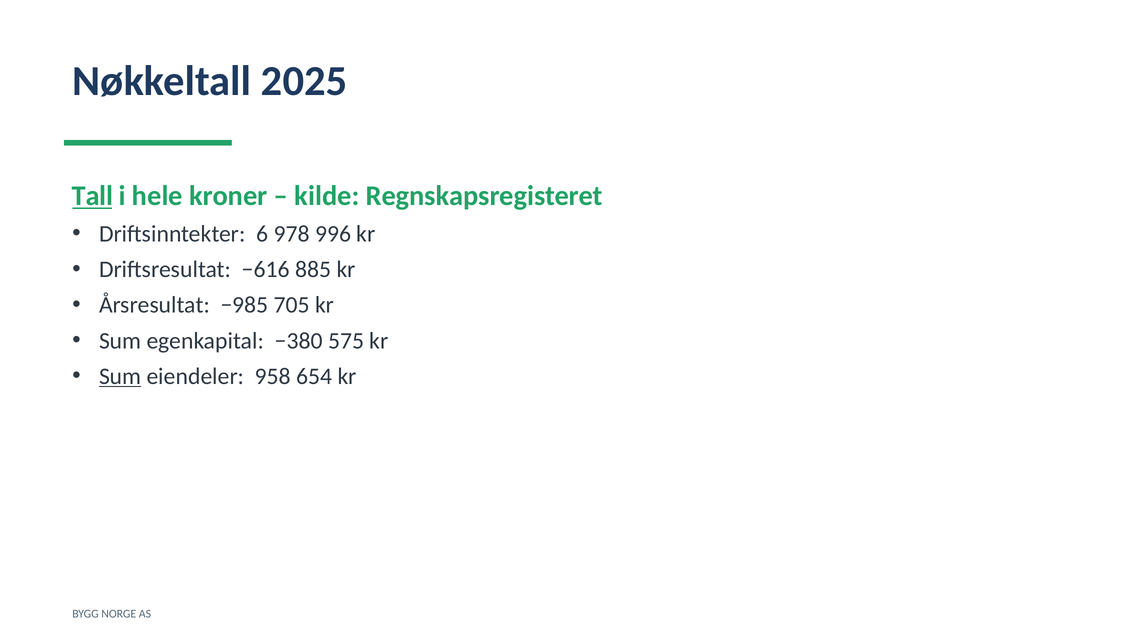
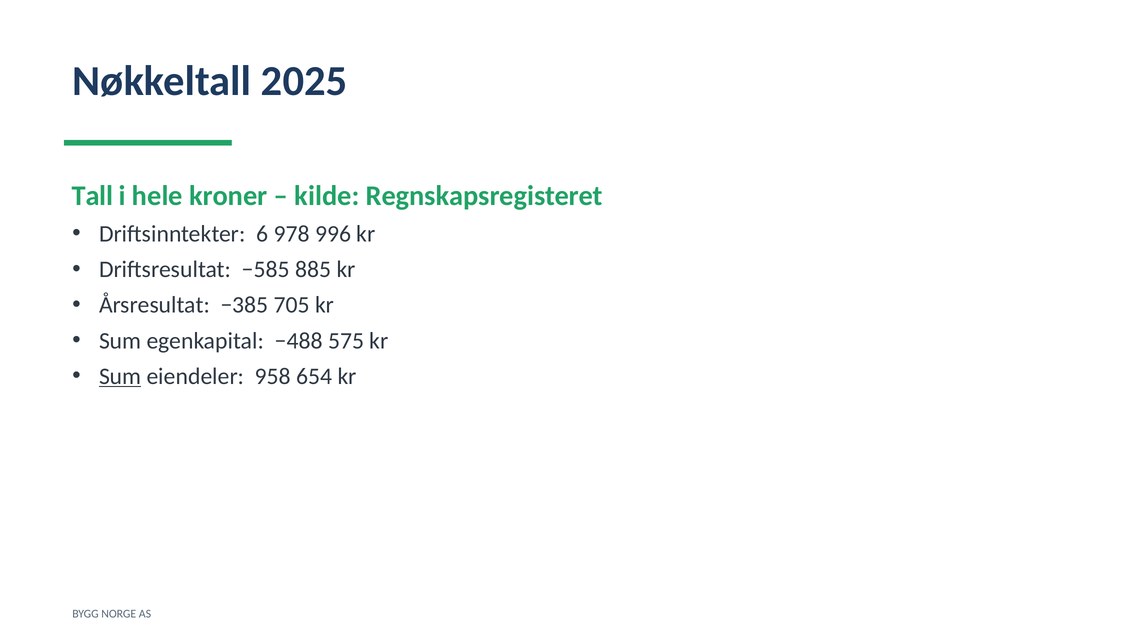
Tall underline: present -> none (92, 196)
−616: −616 -> −585 (266, 269)
−985: −985 -> −385 (245, 305)
−380: −380 -> −488 (299, 340)
